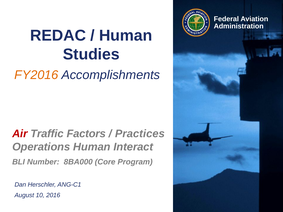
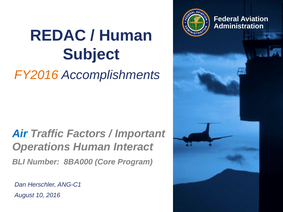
Studies: Studies -> Subject (91, 54)
Air colour: red -> blue (20, 134)
Practices: Practices -> Important (140, 134)
